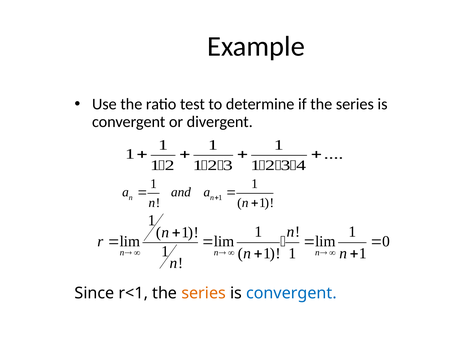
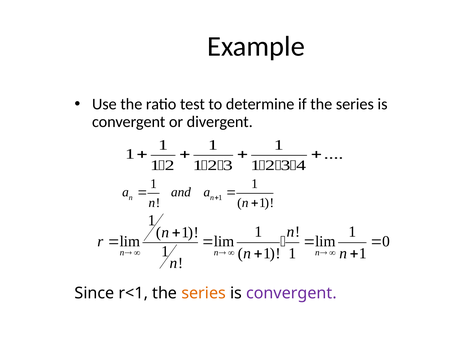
convergent colour: blue -> purple (291, 293)
